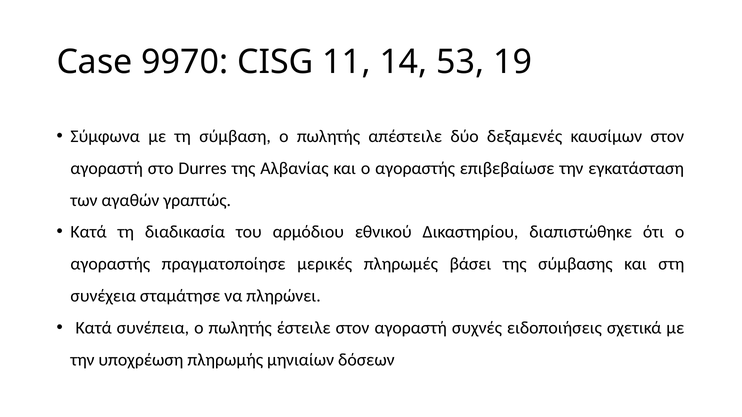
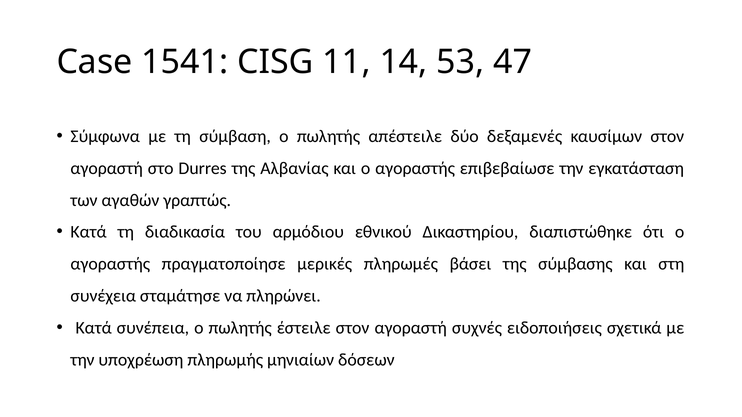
9970: 9970 -> 1541 (185, 62)
19: 19 -> 47 (513, 62)
